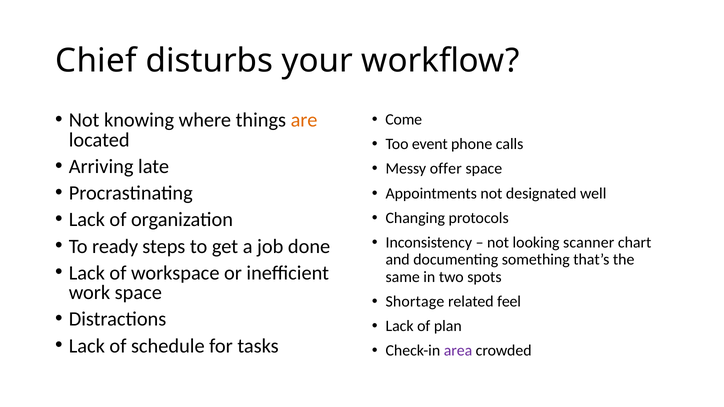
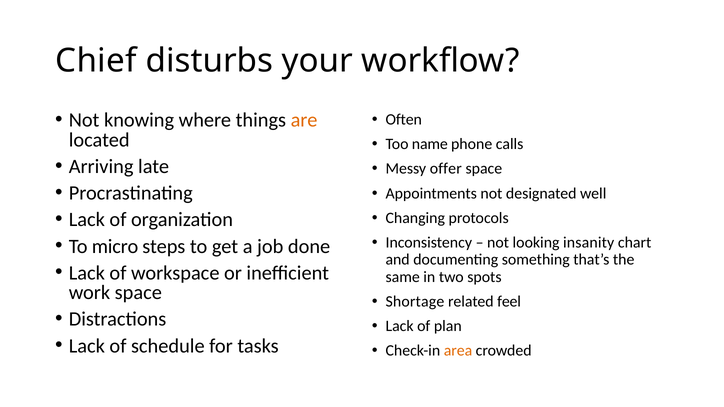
Come: Come -> Often (404, 120)
event: event -> name (430, 144)
scanner: scanner -> insanity (589, 243)
ready: ready -> micro (115, 246)
area colour: purple -> orange (458, 351)
